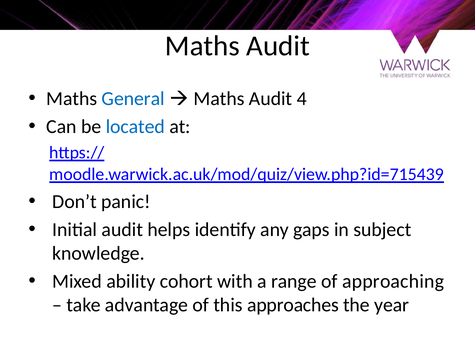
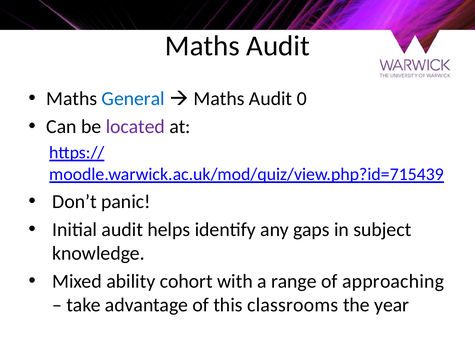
4: 4 -> 0 (302, 99)
located colour: blue -> purple (135, 127)
approaches: approaches -> classrooms (293, 305)
